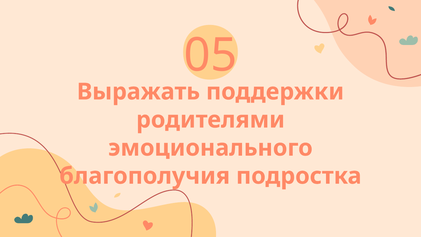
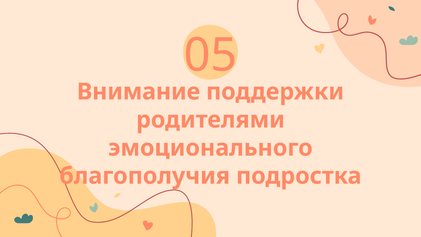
Выражать: Выражать -> Внимание (138, 92)
